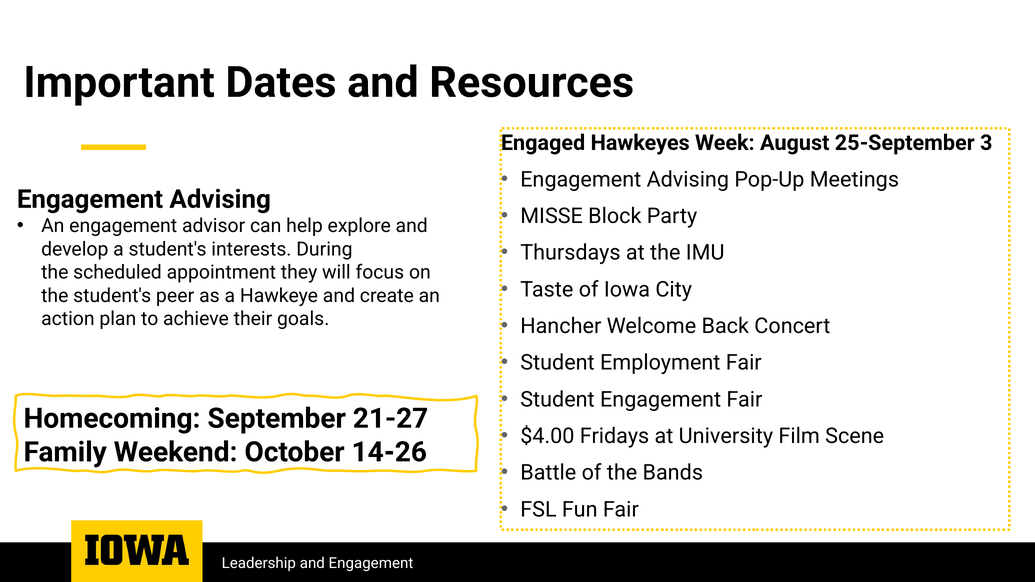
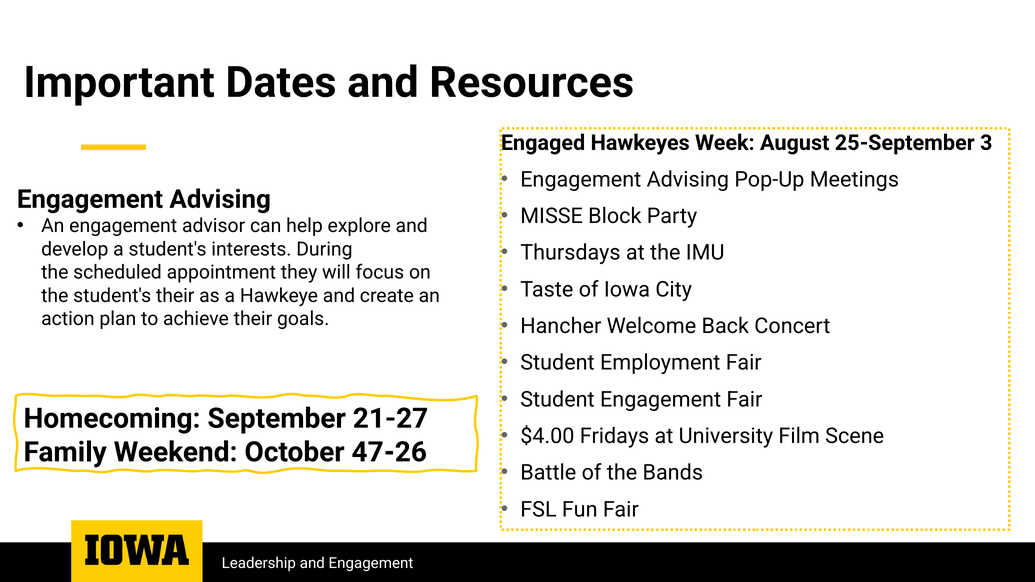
student's peer: peer -> their (175, 296)
14-26: 14-26 -> 47-26 (389, 452)
